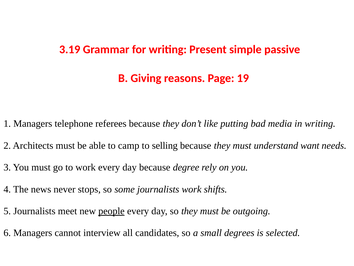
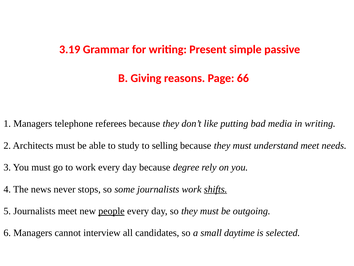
19: 19 -> 66 (243, 78)
camp: camp -> study (129, 145)
understand want: want -> meet (310, 145)
shifts underline: none -> present (216, 189)
degrees: degrees -> daytime (239, 233)
